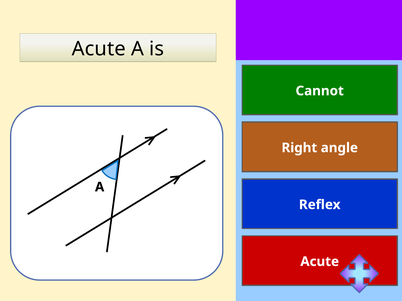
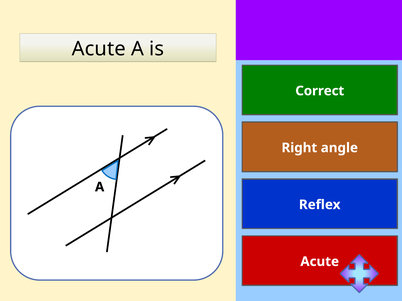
Cannot: Cannot -> Correct (320, 91)
